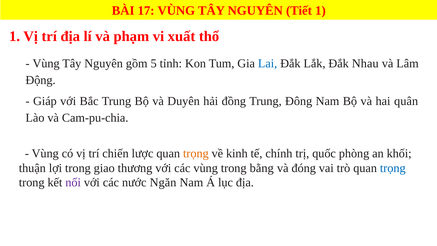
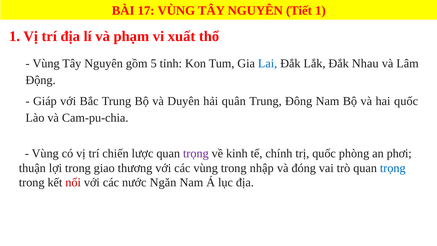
đồng: đồng -> quân (234, 101)
hai quân: quân -> quốc (406, 101)
trọng colour: orange -> purple (196, 153)
khối: khối -> phơi (399, 153)
bằng: bằng -> nhập (262, 168)
nối colour: purple -> red (73, 182)
